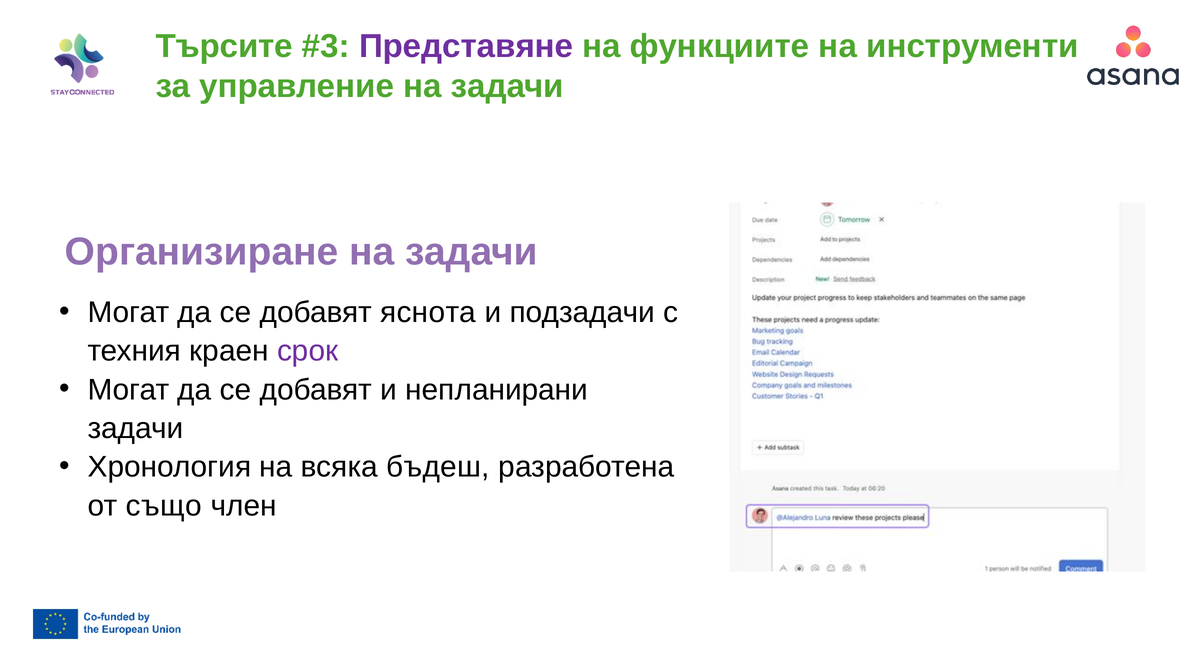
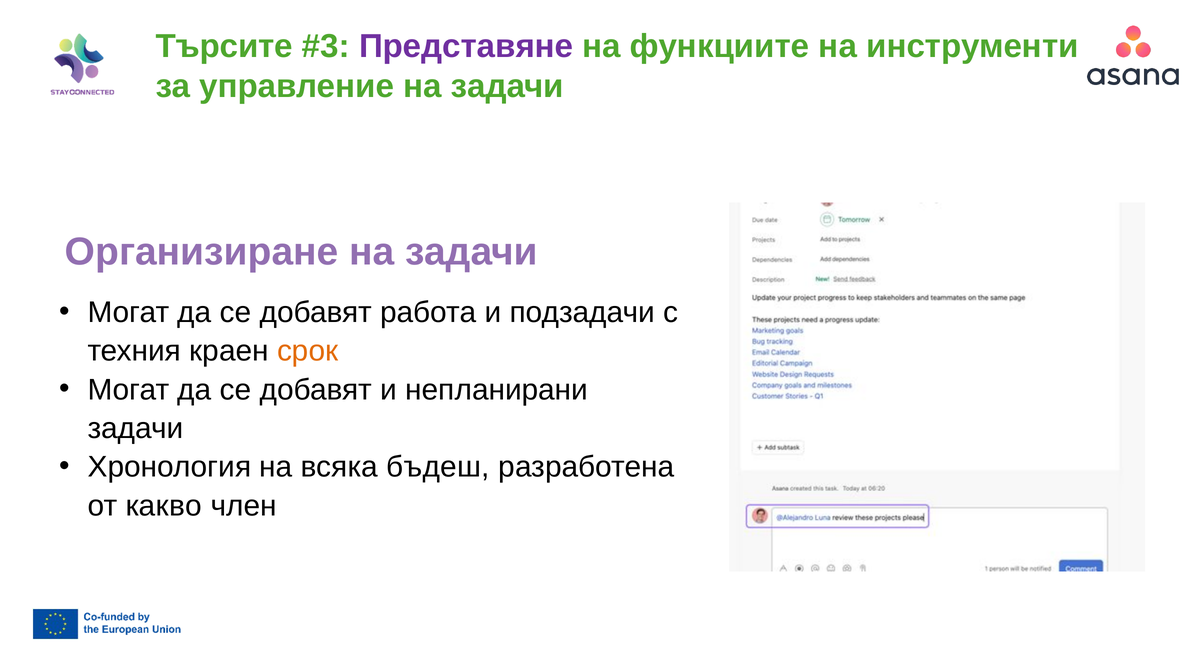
яснота: яснота -> работа (428, 312)
срок colour: purple -> orange (308, 351)
също: също -> какво (164, 506)
